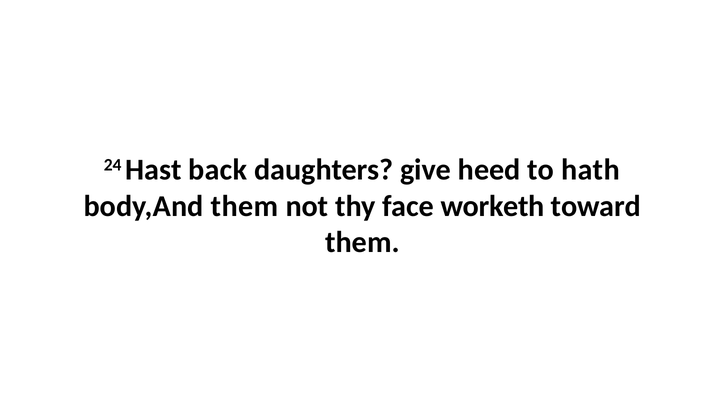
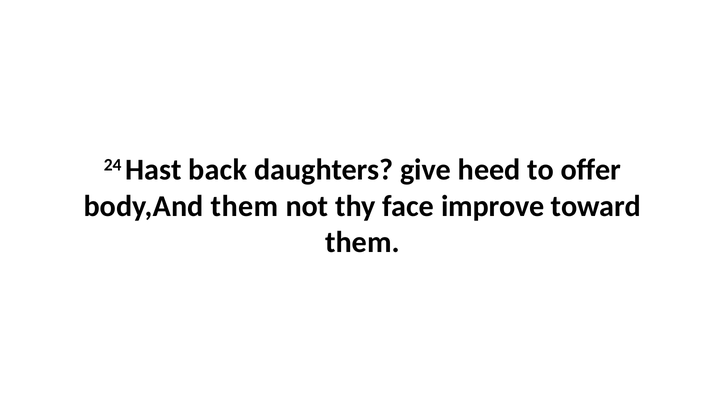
hath: hath -> offer (591, 170)
worketh: worketh -> improve (493, 206)
